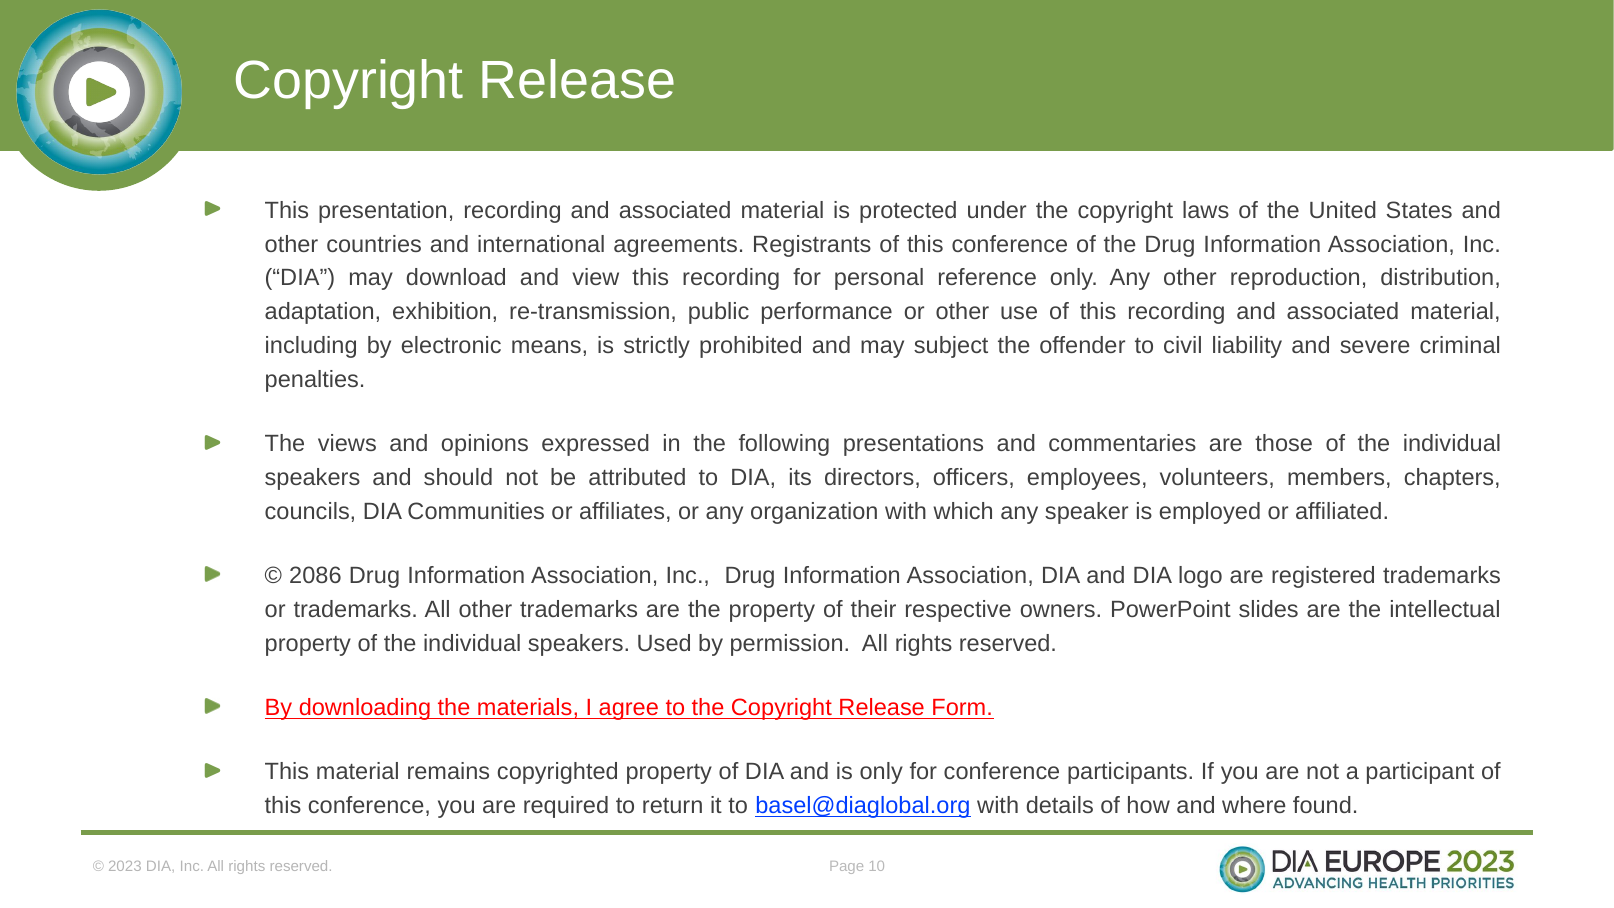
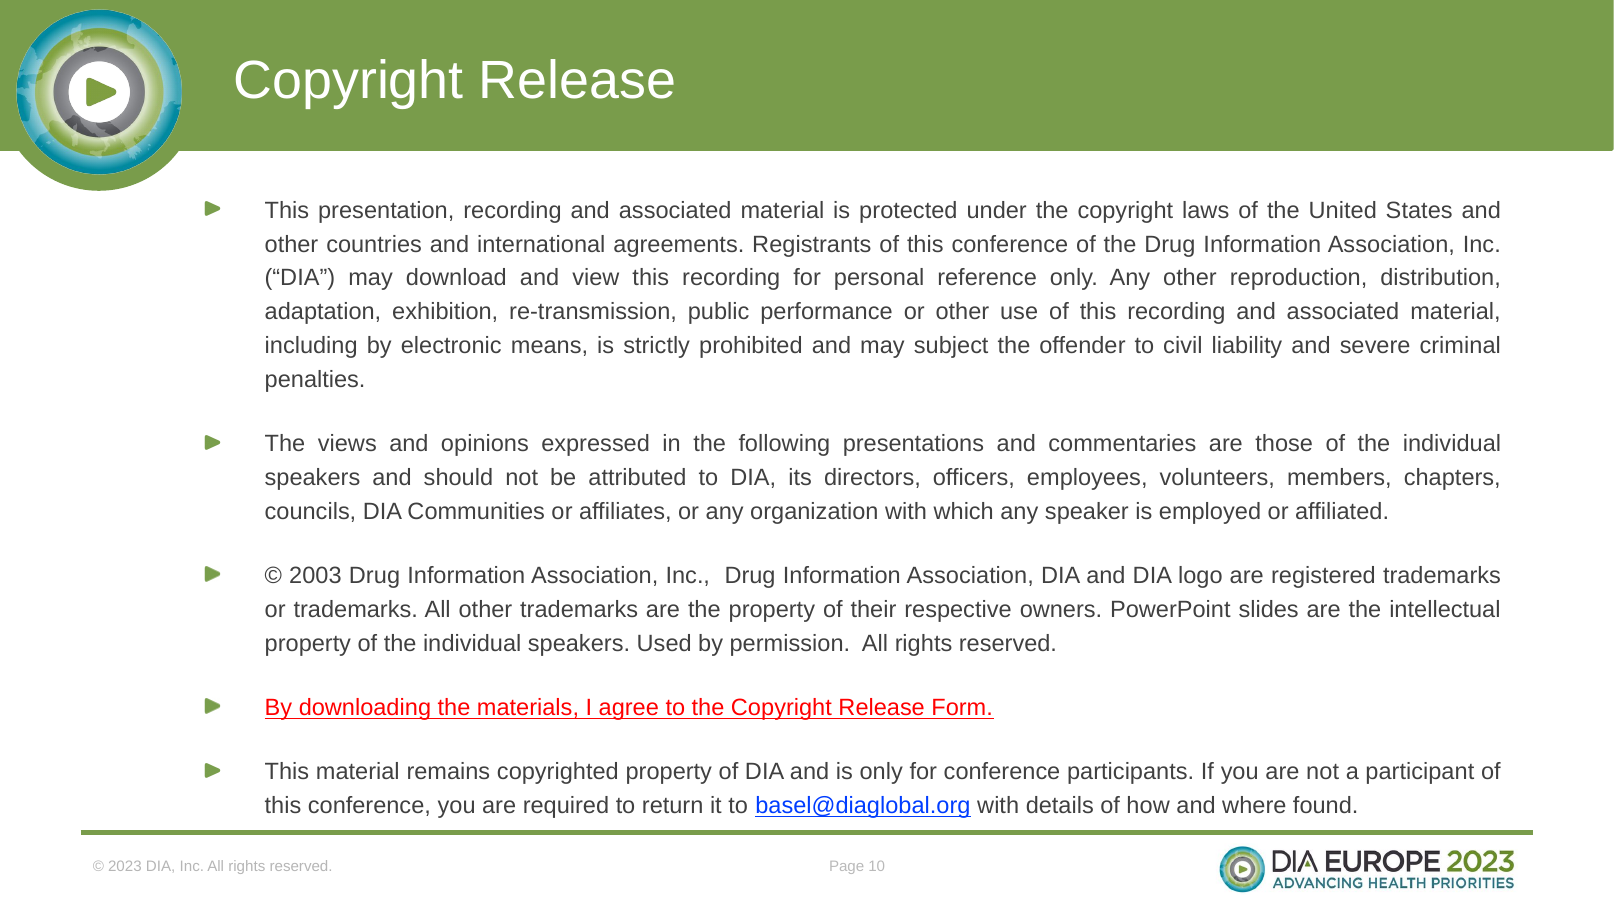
2086: 2086 -> 2003 (315, 576)
